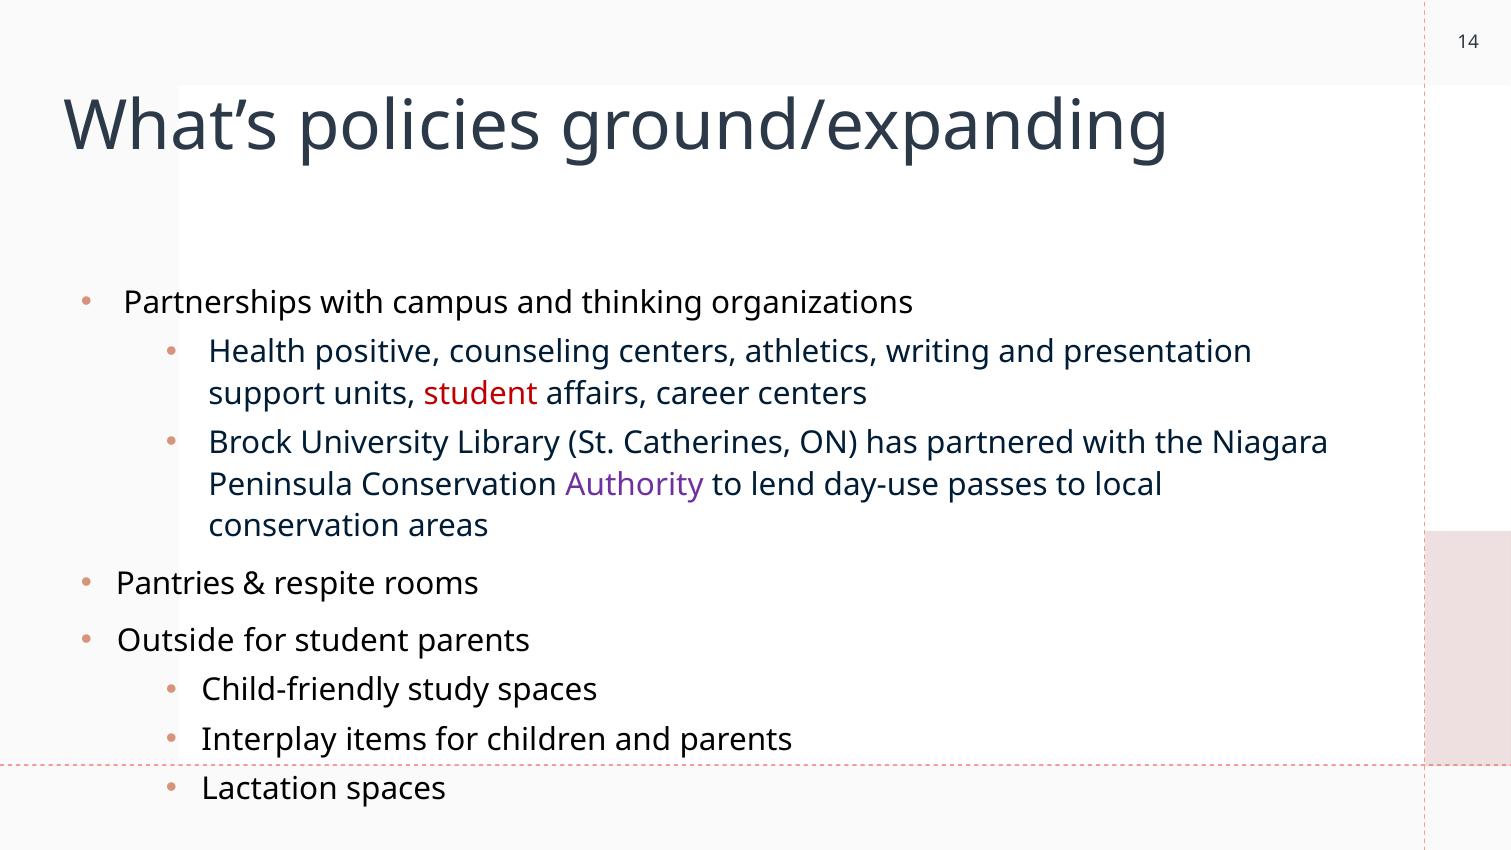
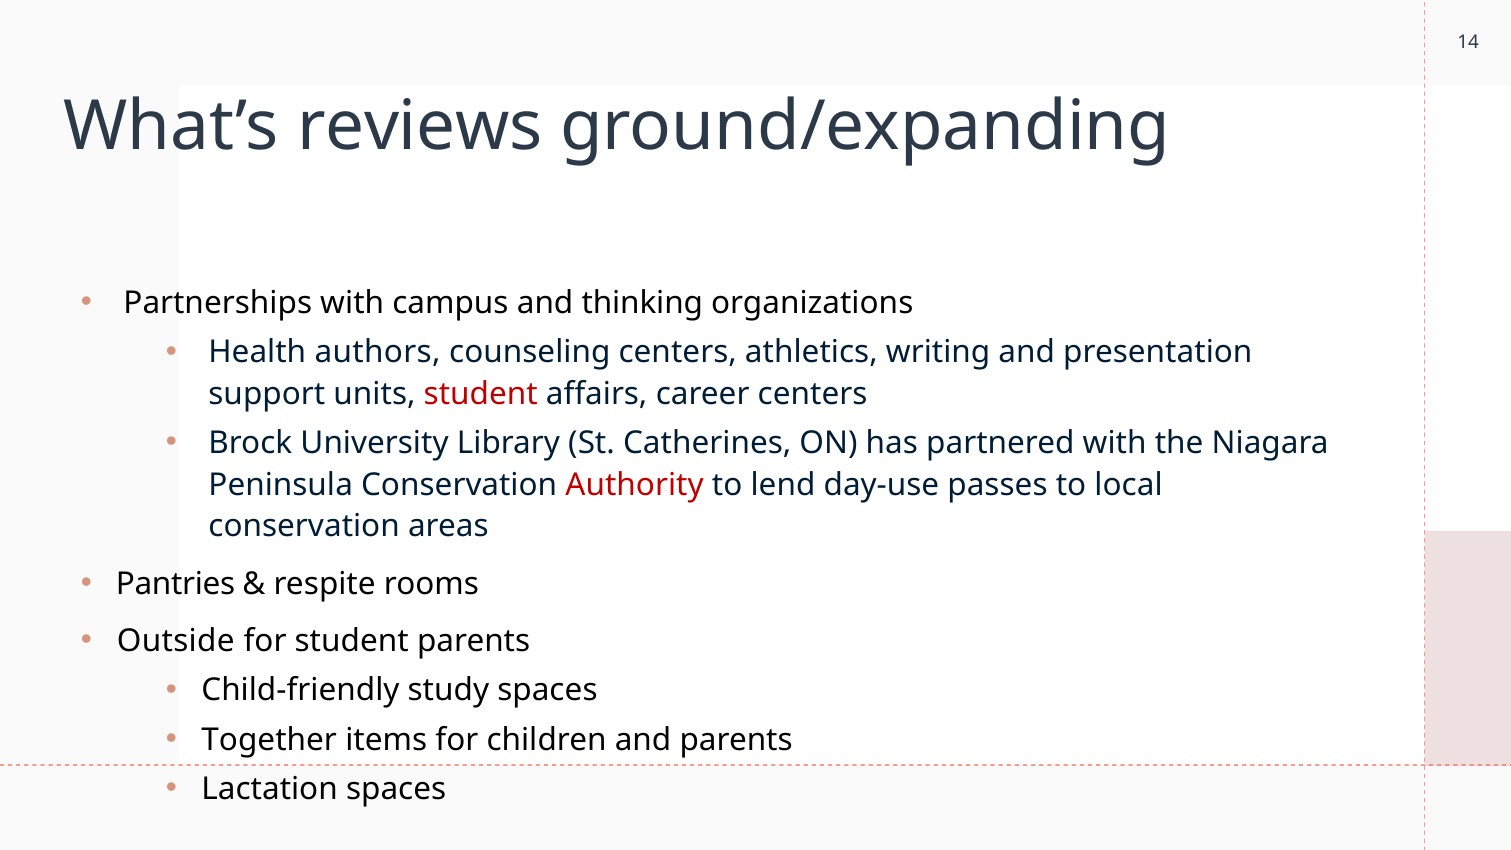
policies: policies -> reviews (420, 127)
positive: positive -> authors (378, 352)
Authority colour: purple -> red (635, 485)
Interplay: Interplay -> Together (269, 740)
